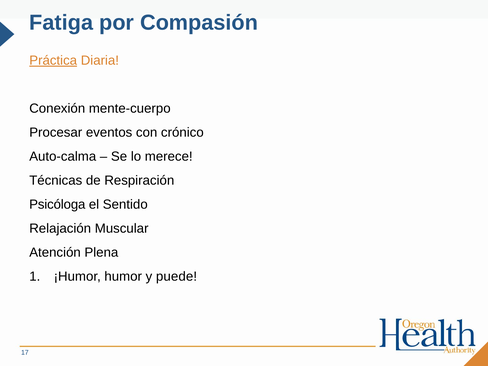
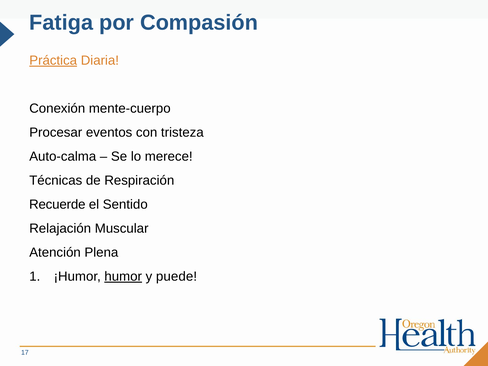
crónico: crónico -> tristeza (182, 133)
Psicóloga: Psicóloga -> Recuerde (57, 204)
humor underline: none -> present (123, 276)
